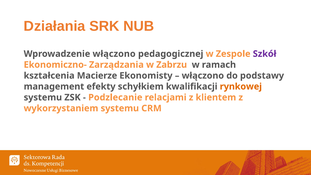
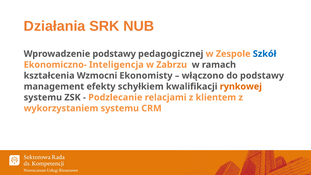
Wprowadzenie włączono: włączono -> podstawy (114, 54)
Szkół colour: purple -> blue (265, 54)
Zarządzania: Zarządzania -> Inteligencja (116, 65)
Macierze: Macierze -> Wzmocni (97, 76)
